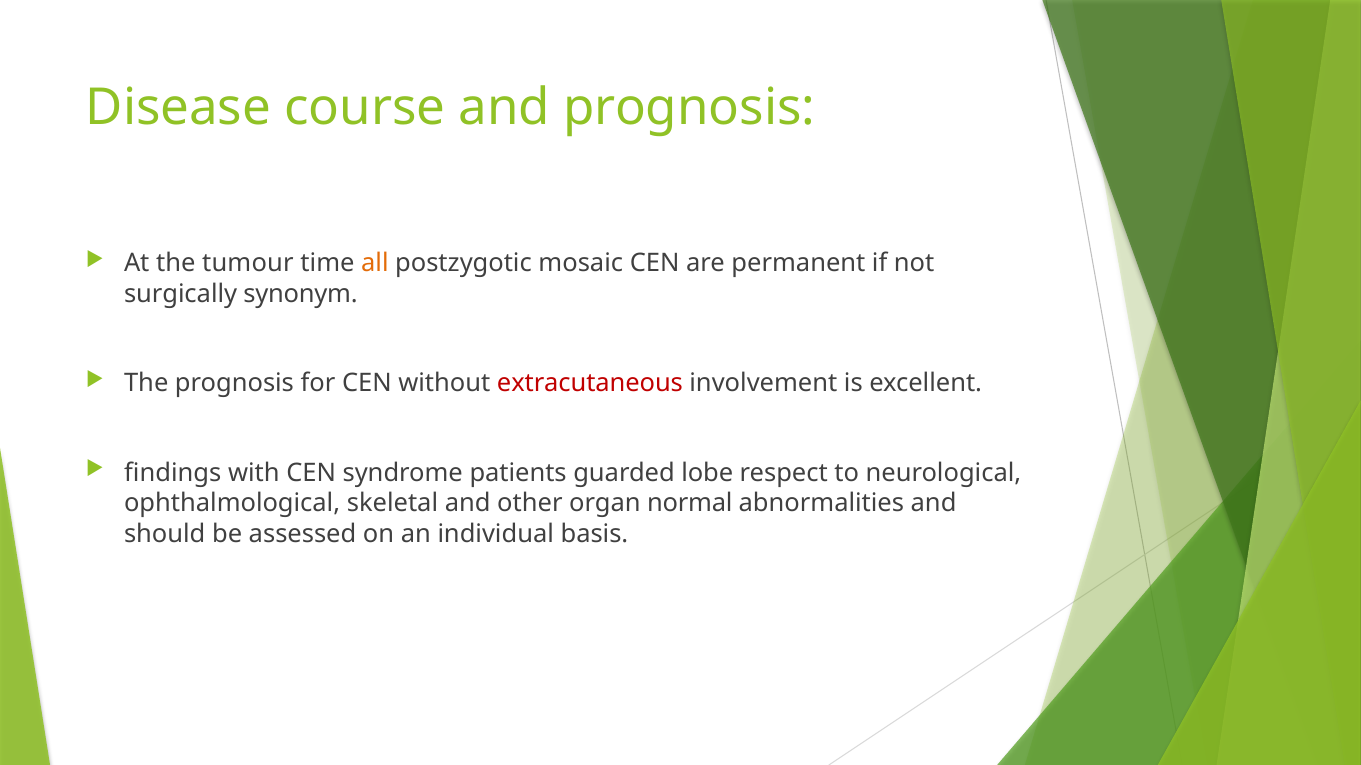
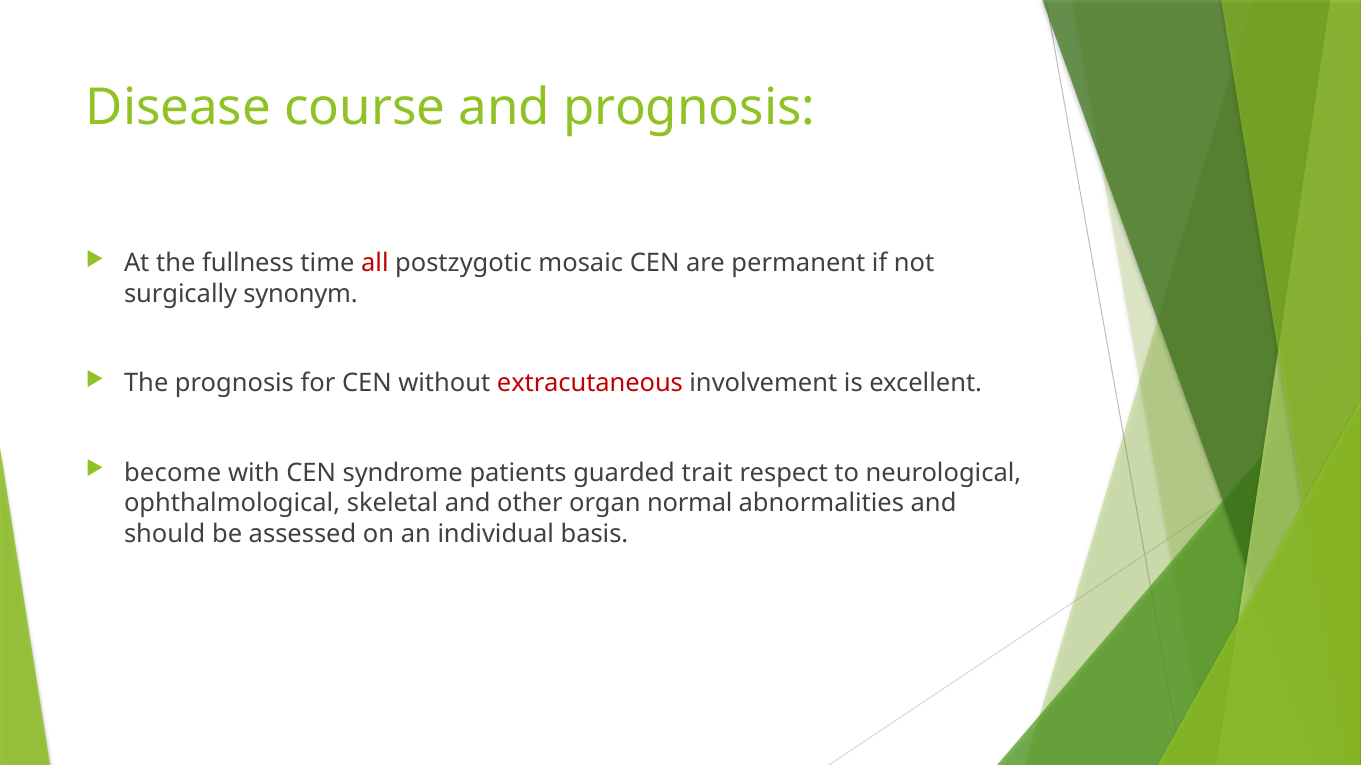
tumour: tumour -> fullness (248, 263)
all colour: orange -> red (375, 263)
findings: findings -> become (173, 473)
lobe: lobe -> trait (707, 473)
